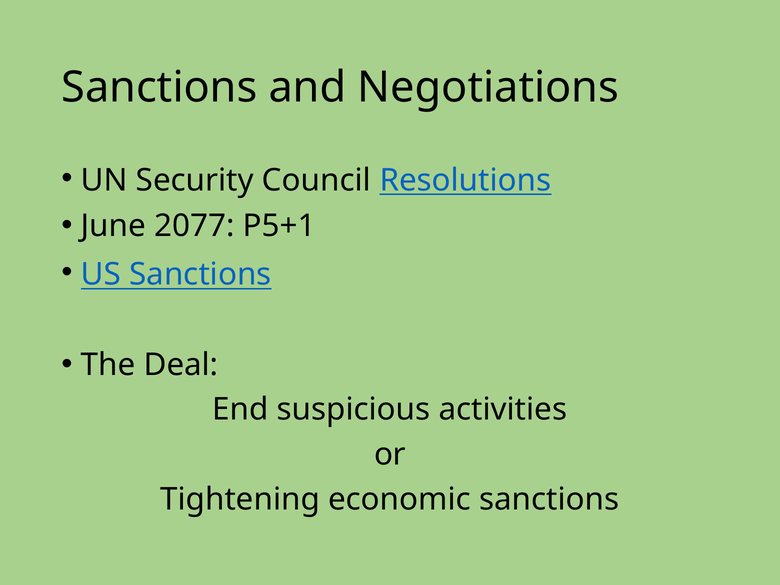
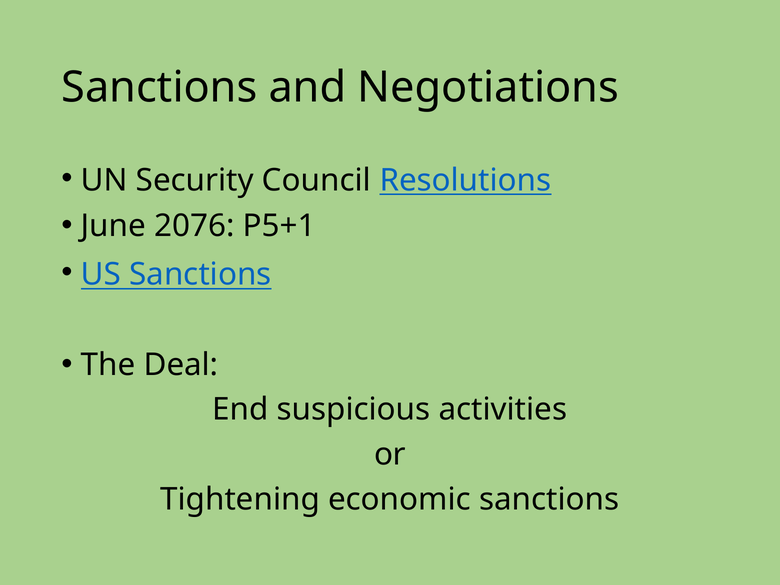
2077: 2077 -> 2076 (194, 226)
